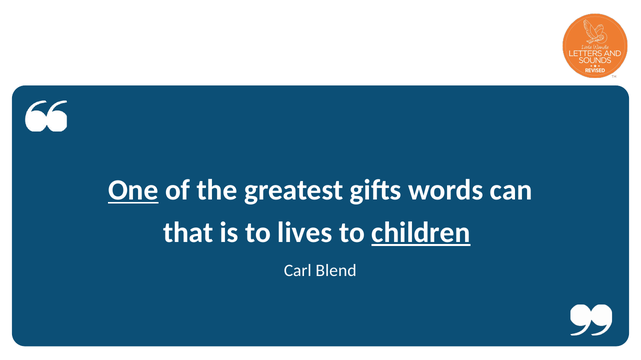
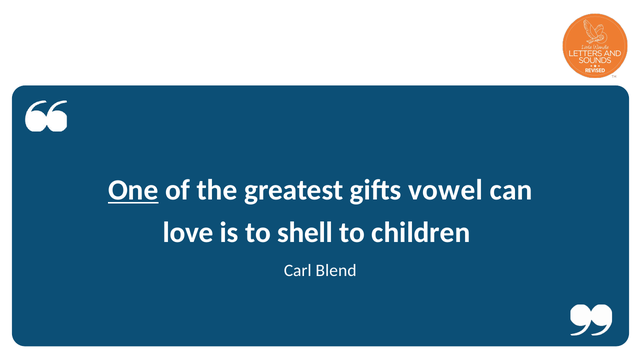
words: words -> vowel (446, 191)
that: that -> love (188, 233)
lives: lives -> shell (305, 233)
children underline: present -> none (421, 233)
